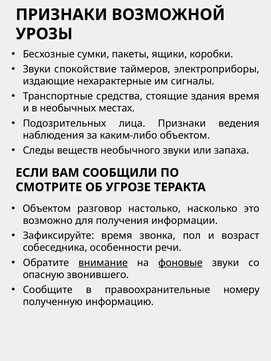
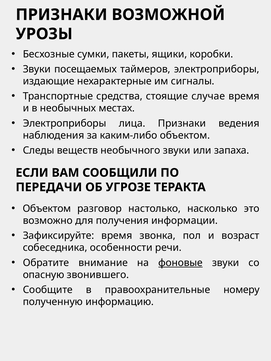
спокойствие: спокойствие -> посещаемых (86, 69)
здания: здания -> случае (208, 96)
Подозрительных: Подозрительных -> Электроприборы (65, 123)
СМОТРИТЕ: СМОТРИТЕ -> ПЕРЕДАЧИ (49, 187)
внимание underline: present -> none (103, 263)
